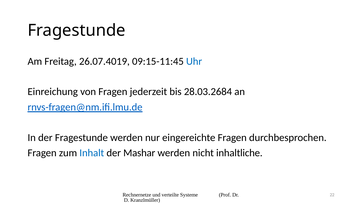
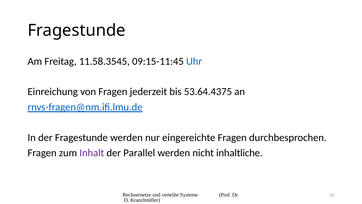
26.07.4019: 26.07.4019 -> 11.58.3545 (104, 61)
28.03.2684: 28.03.2684 -> 53.64.4375 (208, 92)
Inhalt colour: blue -> purple (92, 152)
Mashar: Mashar -> Parallel (139, 152)
